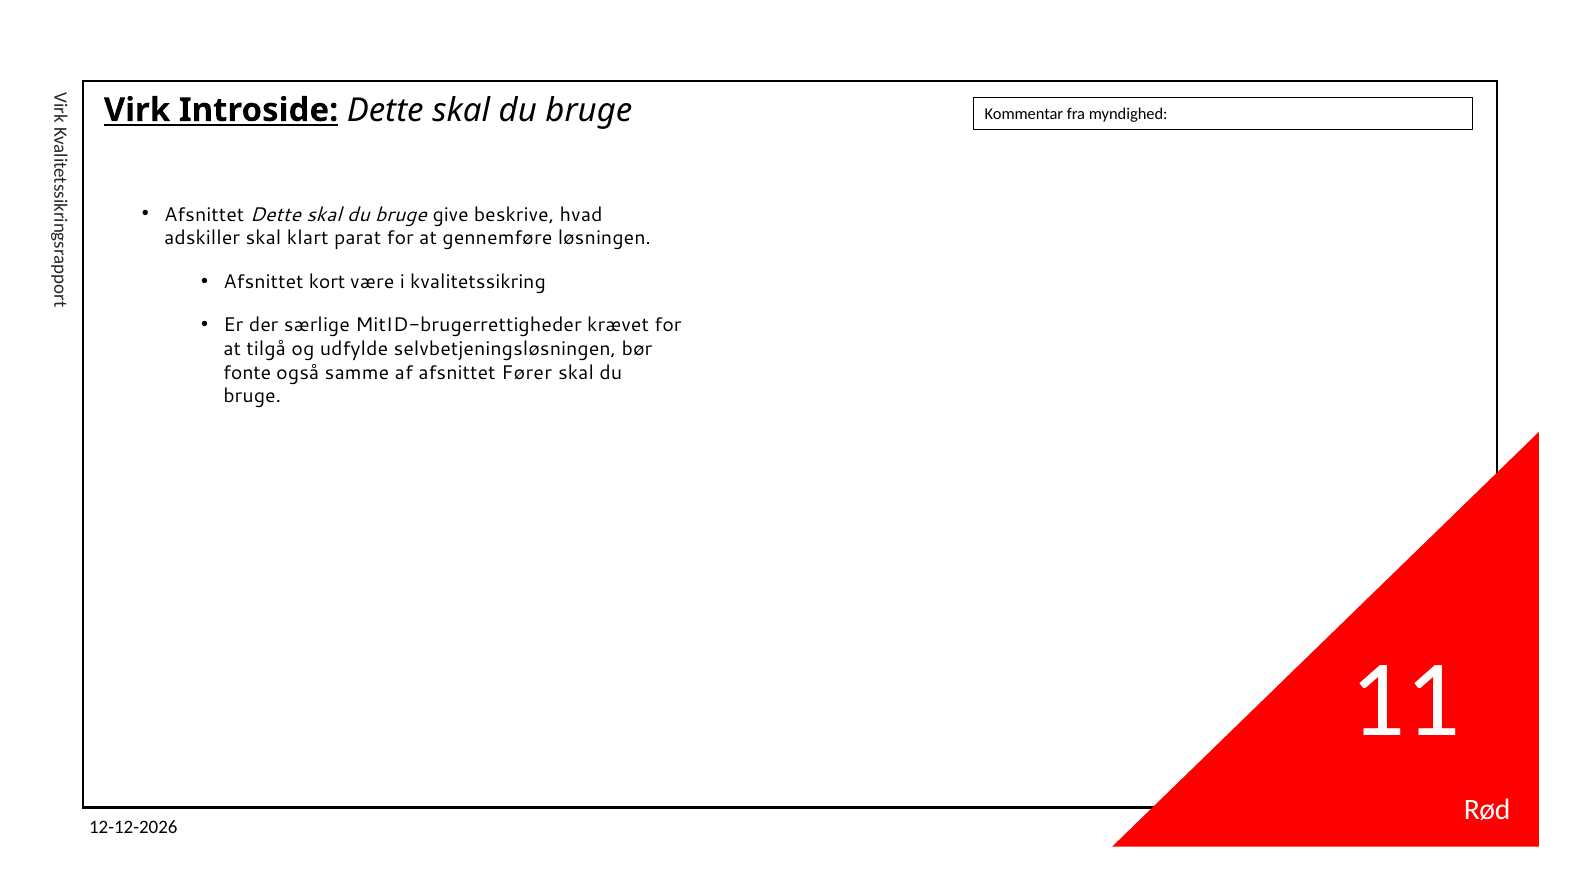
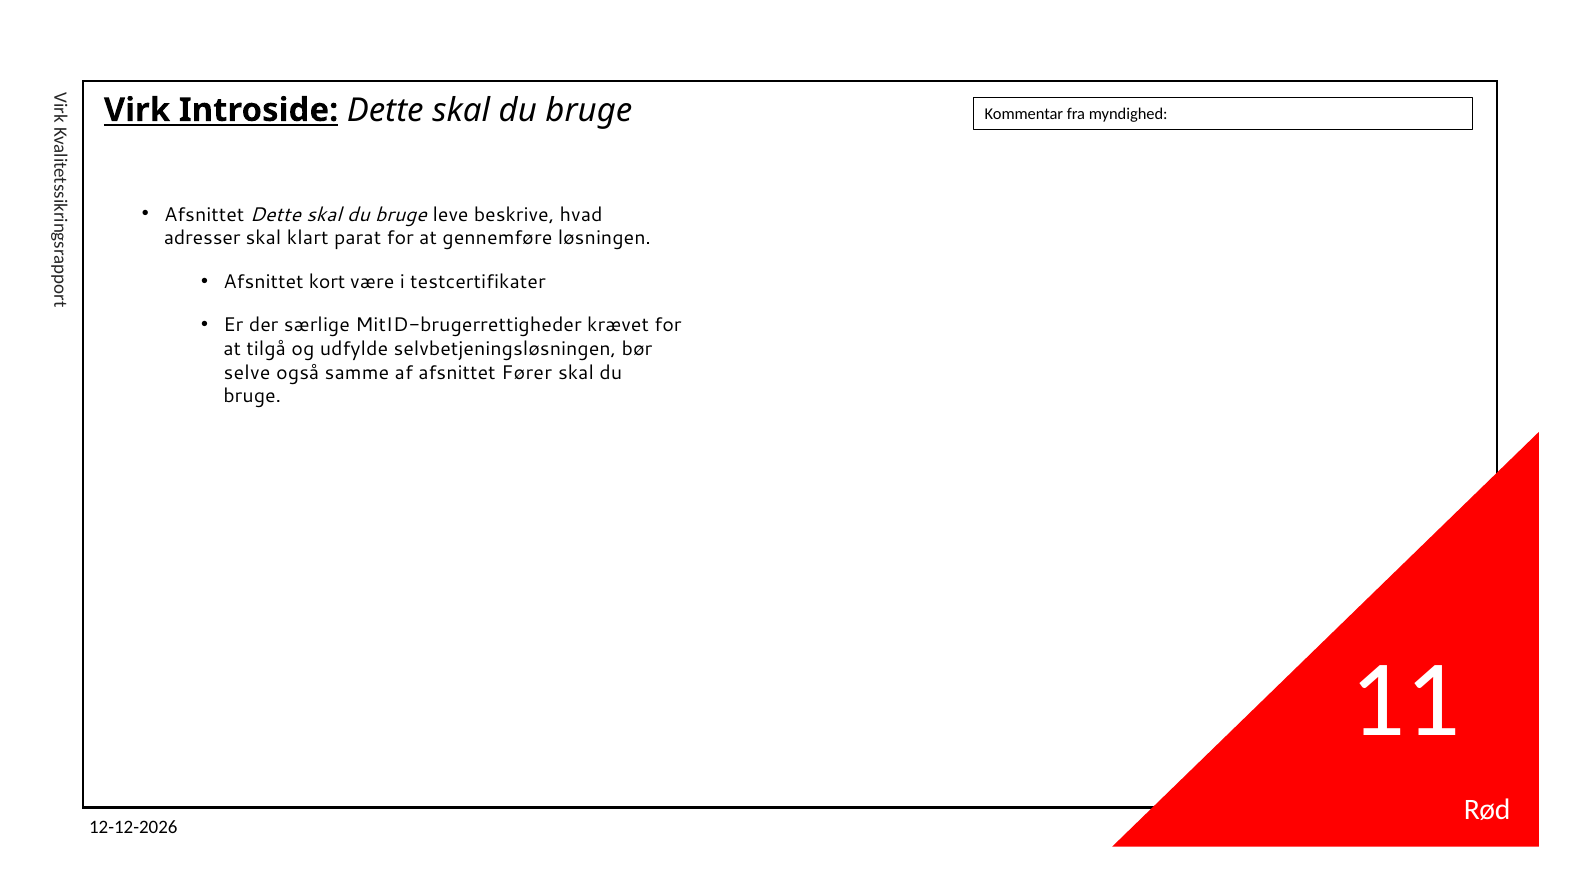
give: give -> leve (451, 215)
adskiller: adskiller -> adresser (202, 238)
kvalitetssikring: kvalitetssikring -> testcertifikater (478, 282)
fonte: fonte -> selve (247, 373)
